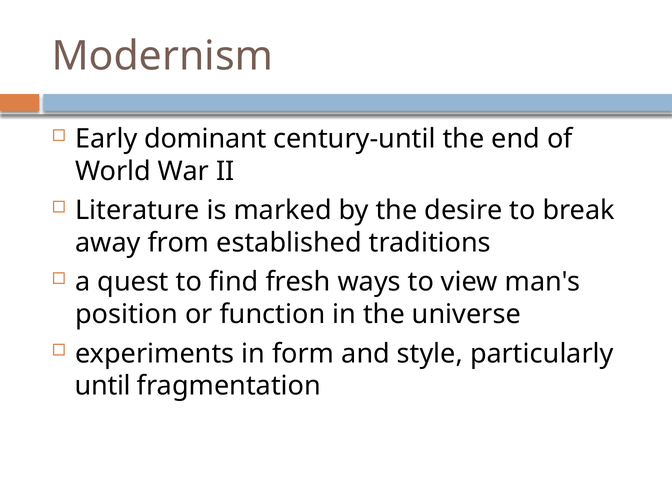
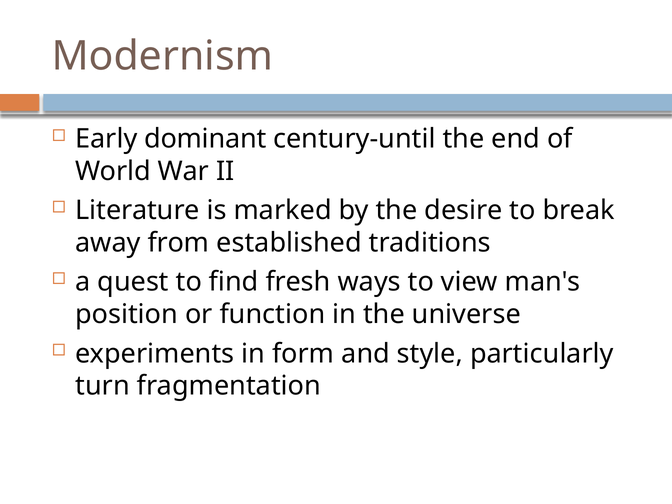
until: until -> turn (103, 386)
